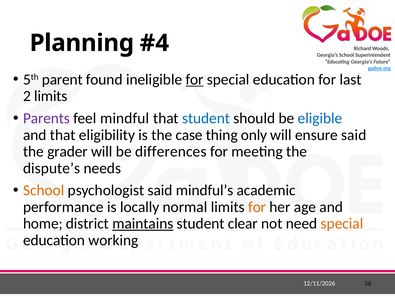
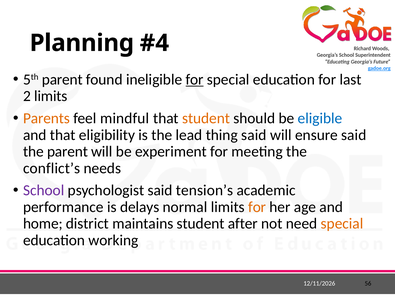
Parents colour: purple -> orange (46, 118)
student colour: blue -> orange (206, 118)
case: case -> lead (189, 135)
thing only: only -> said (254, 135)
the grader: grader -> parent (67, 151)
differences: differences -> experiment (171, 151)
dispute’s: dispute’s -> conflict’s (52, 168)
School colour: orange -> purple (44, 190)
mindful’s: mindful’s -> tension’s (205, 190)
locally: locally -> delays (140, 206)
maintains underline: present -> none (143, 223)
clear: clear -> after (243, 223)
